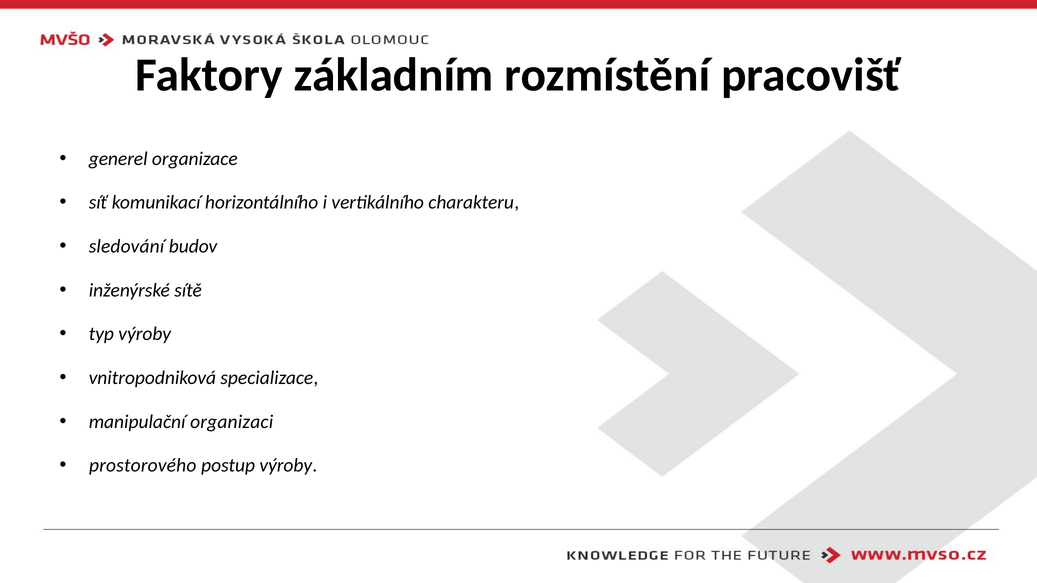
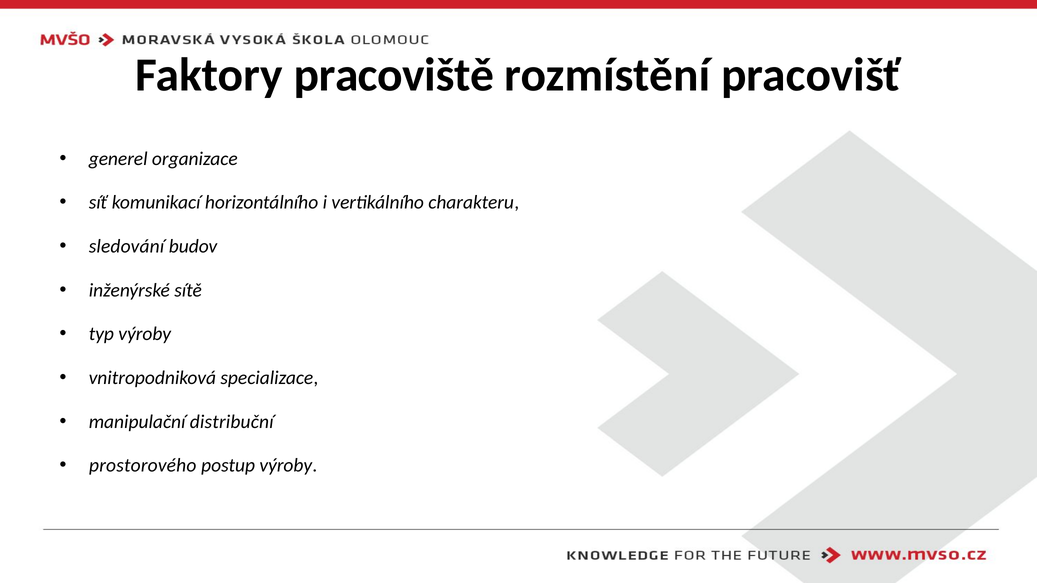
základním: základním -> pracoviště (394, 75)
organizaci: organizaci -> distribuční (232, 422)
